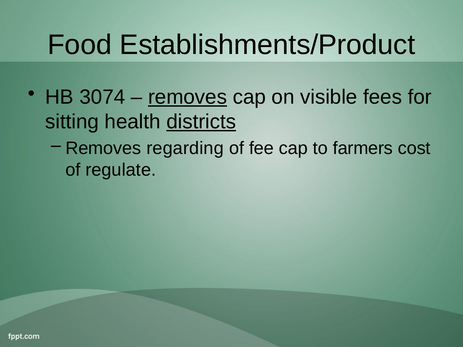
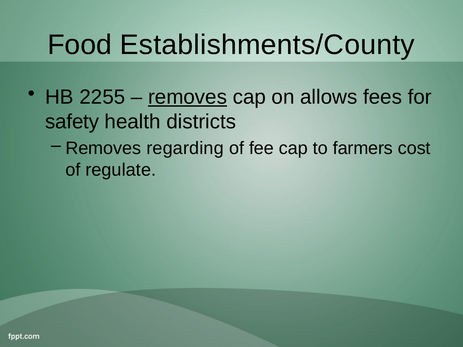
Establishments/Product: Establishments/Product -> Establishments/County (267, 45)
3074: 3074 -> 2255 (102, 97)
visible: visible -> allows (329, 97)
sitting: sitting -> safety (72, 122)
districts underline: present -> none (201, 122)
